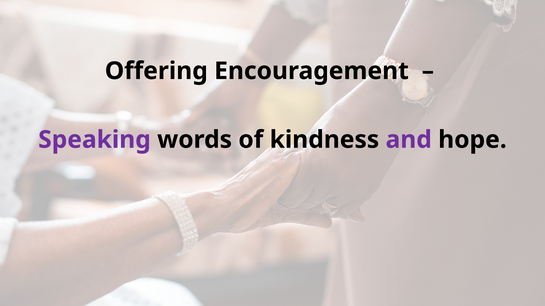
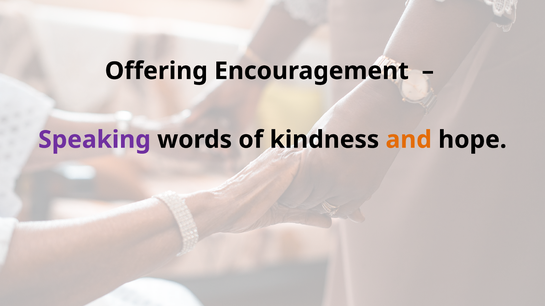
and colour: purple -> orange (409, 140)
